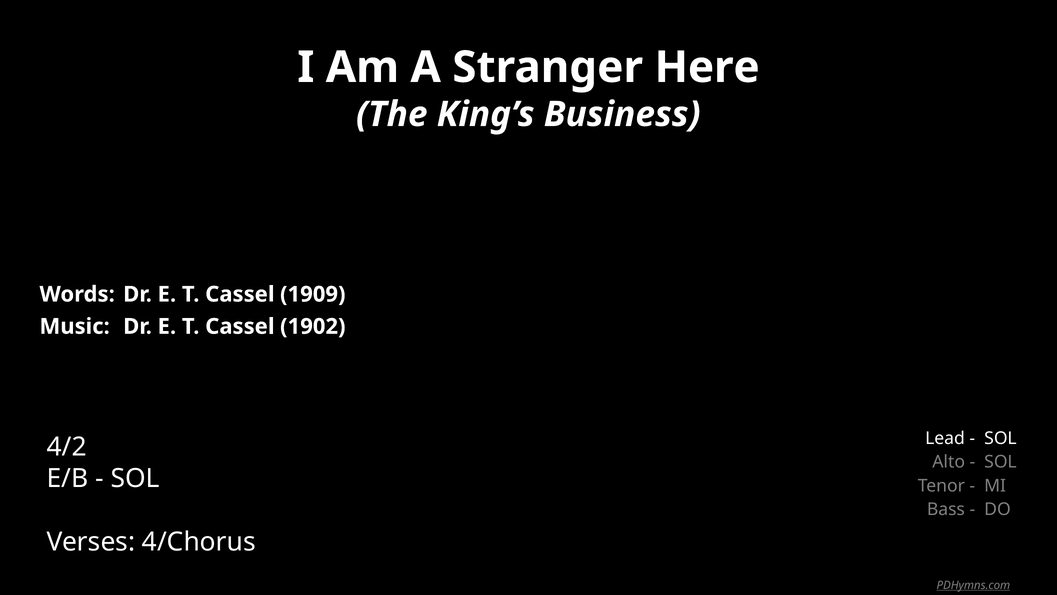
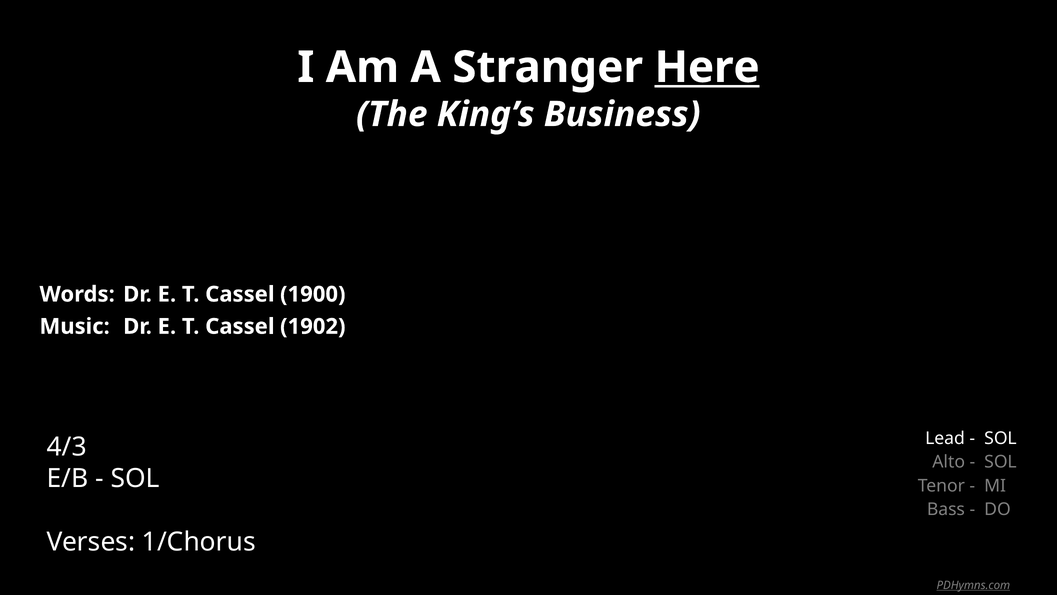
Here underline: none -> present (707, 67)
1909: 1909 -> 1900 (313, 294)
4/2: 4/2 -> 4/3 (67, 447)
4/Chorus: 4/Chorus -> 1/Chorus (199, 542)
